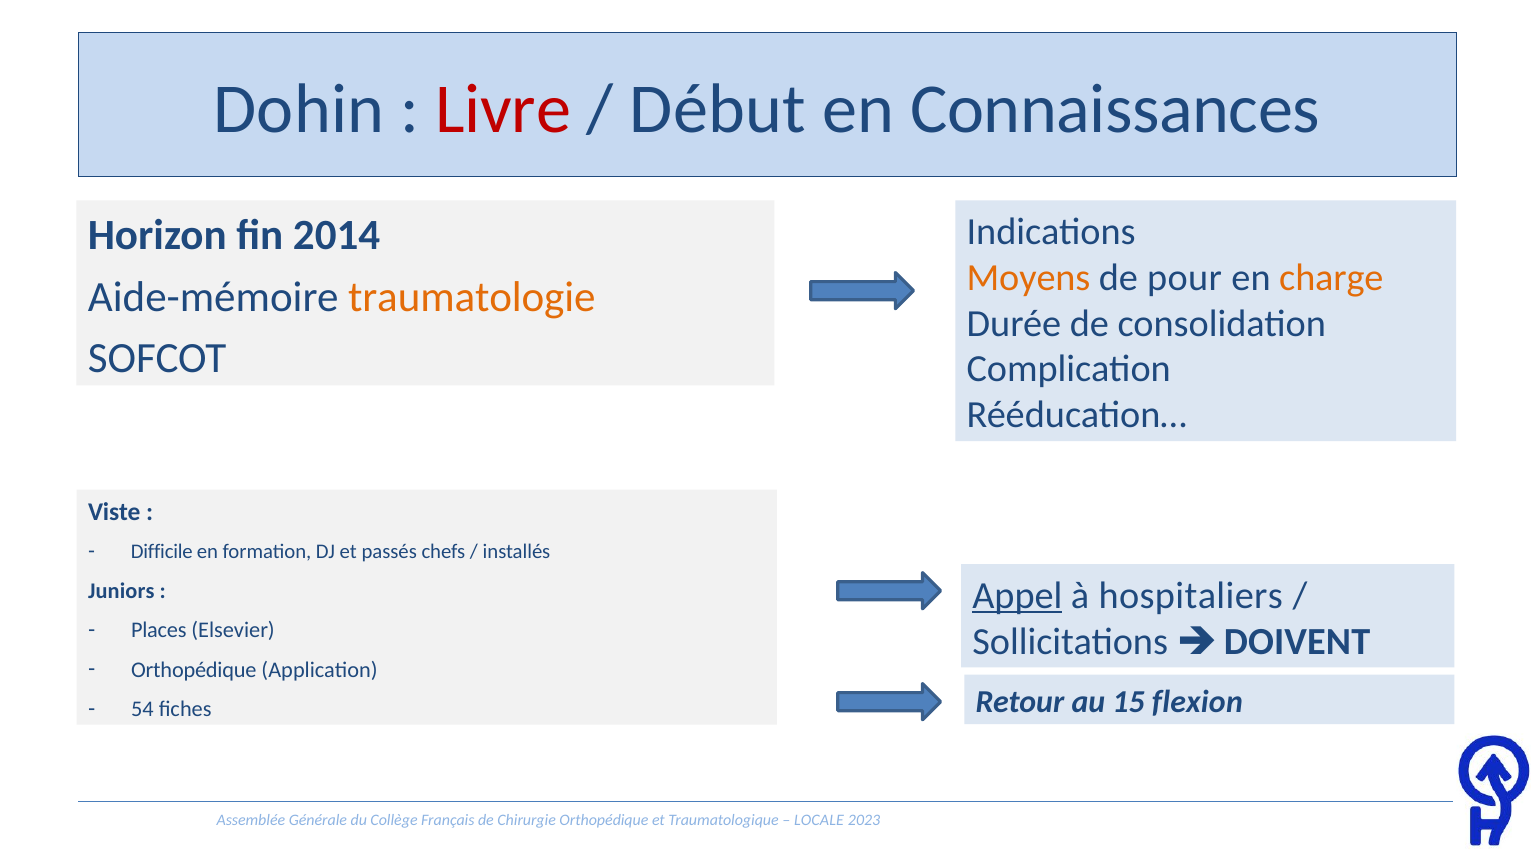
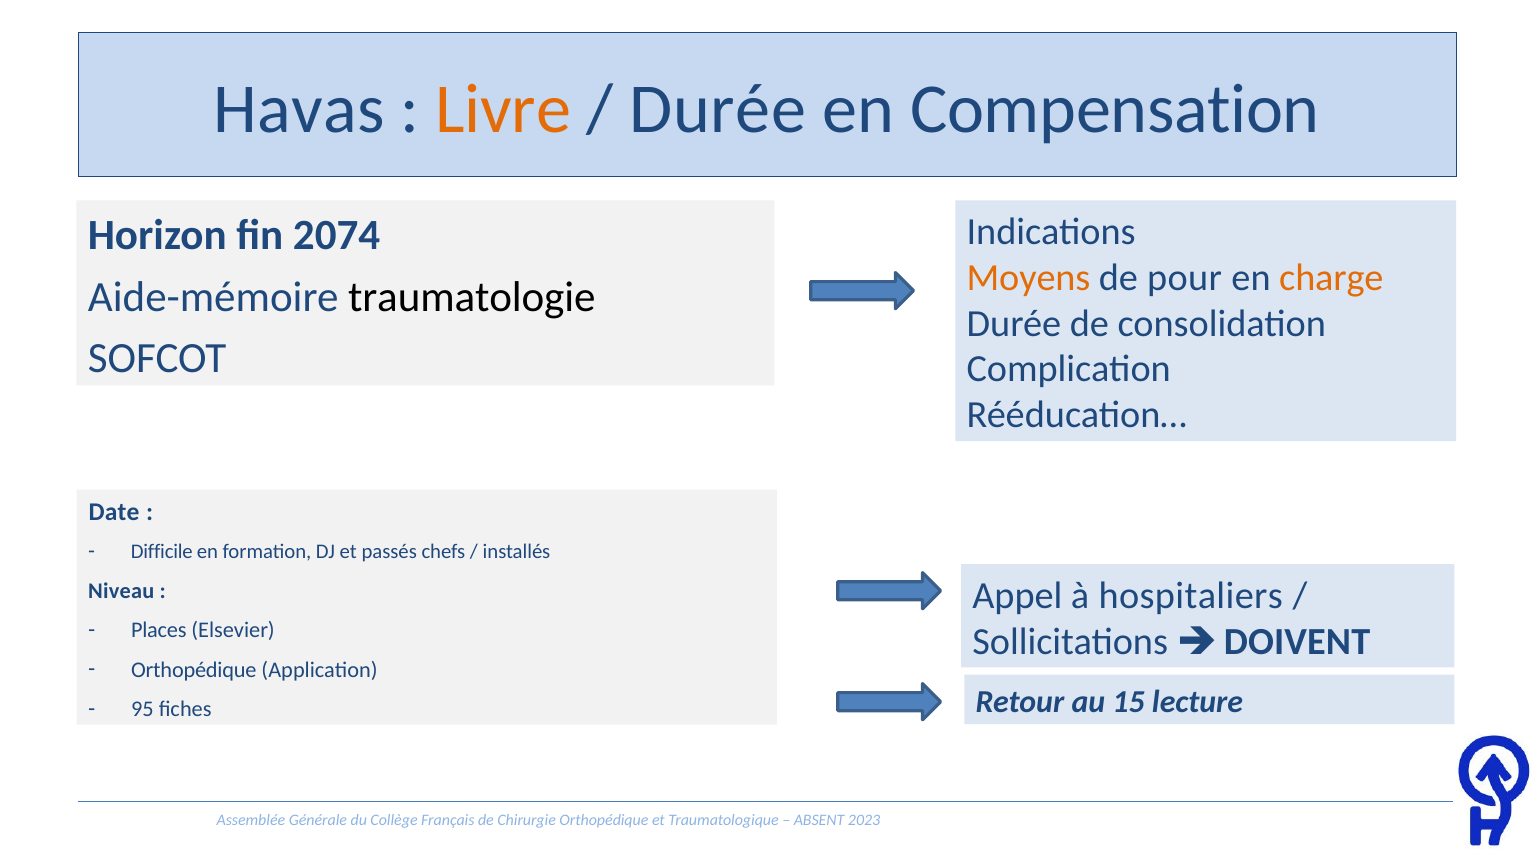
Dohin: Dohin -> Havas (299, 109)
Livre colour: red -> orange (503, 109)
Début: Début -> Durée (718, 109)
Connaissances: Connaissances -> Compensation (1115, 109)
2014: 2014 -> 2074 (337, 235)
traumatologie colour: orange -> black (472, 297)
Viste: Viste -> Date (114, 513)
Appel underline: present -> none (1017, 596)
Juniors: Juniors -> Niveau (121, 591)
flexion: flexion -> lecture (1198, 702)
54: 54 -> 95 (142, 709)
LOCALE: LOCALE -> ABSENT (819, 821)
